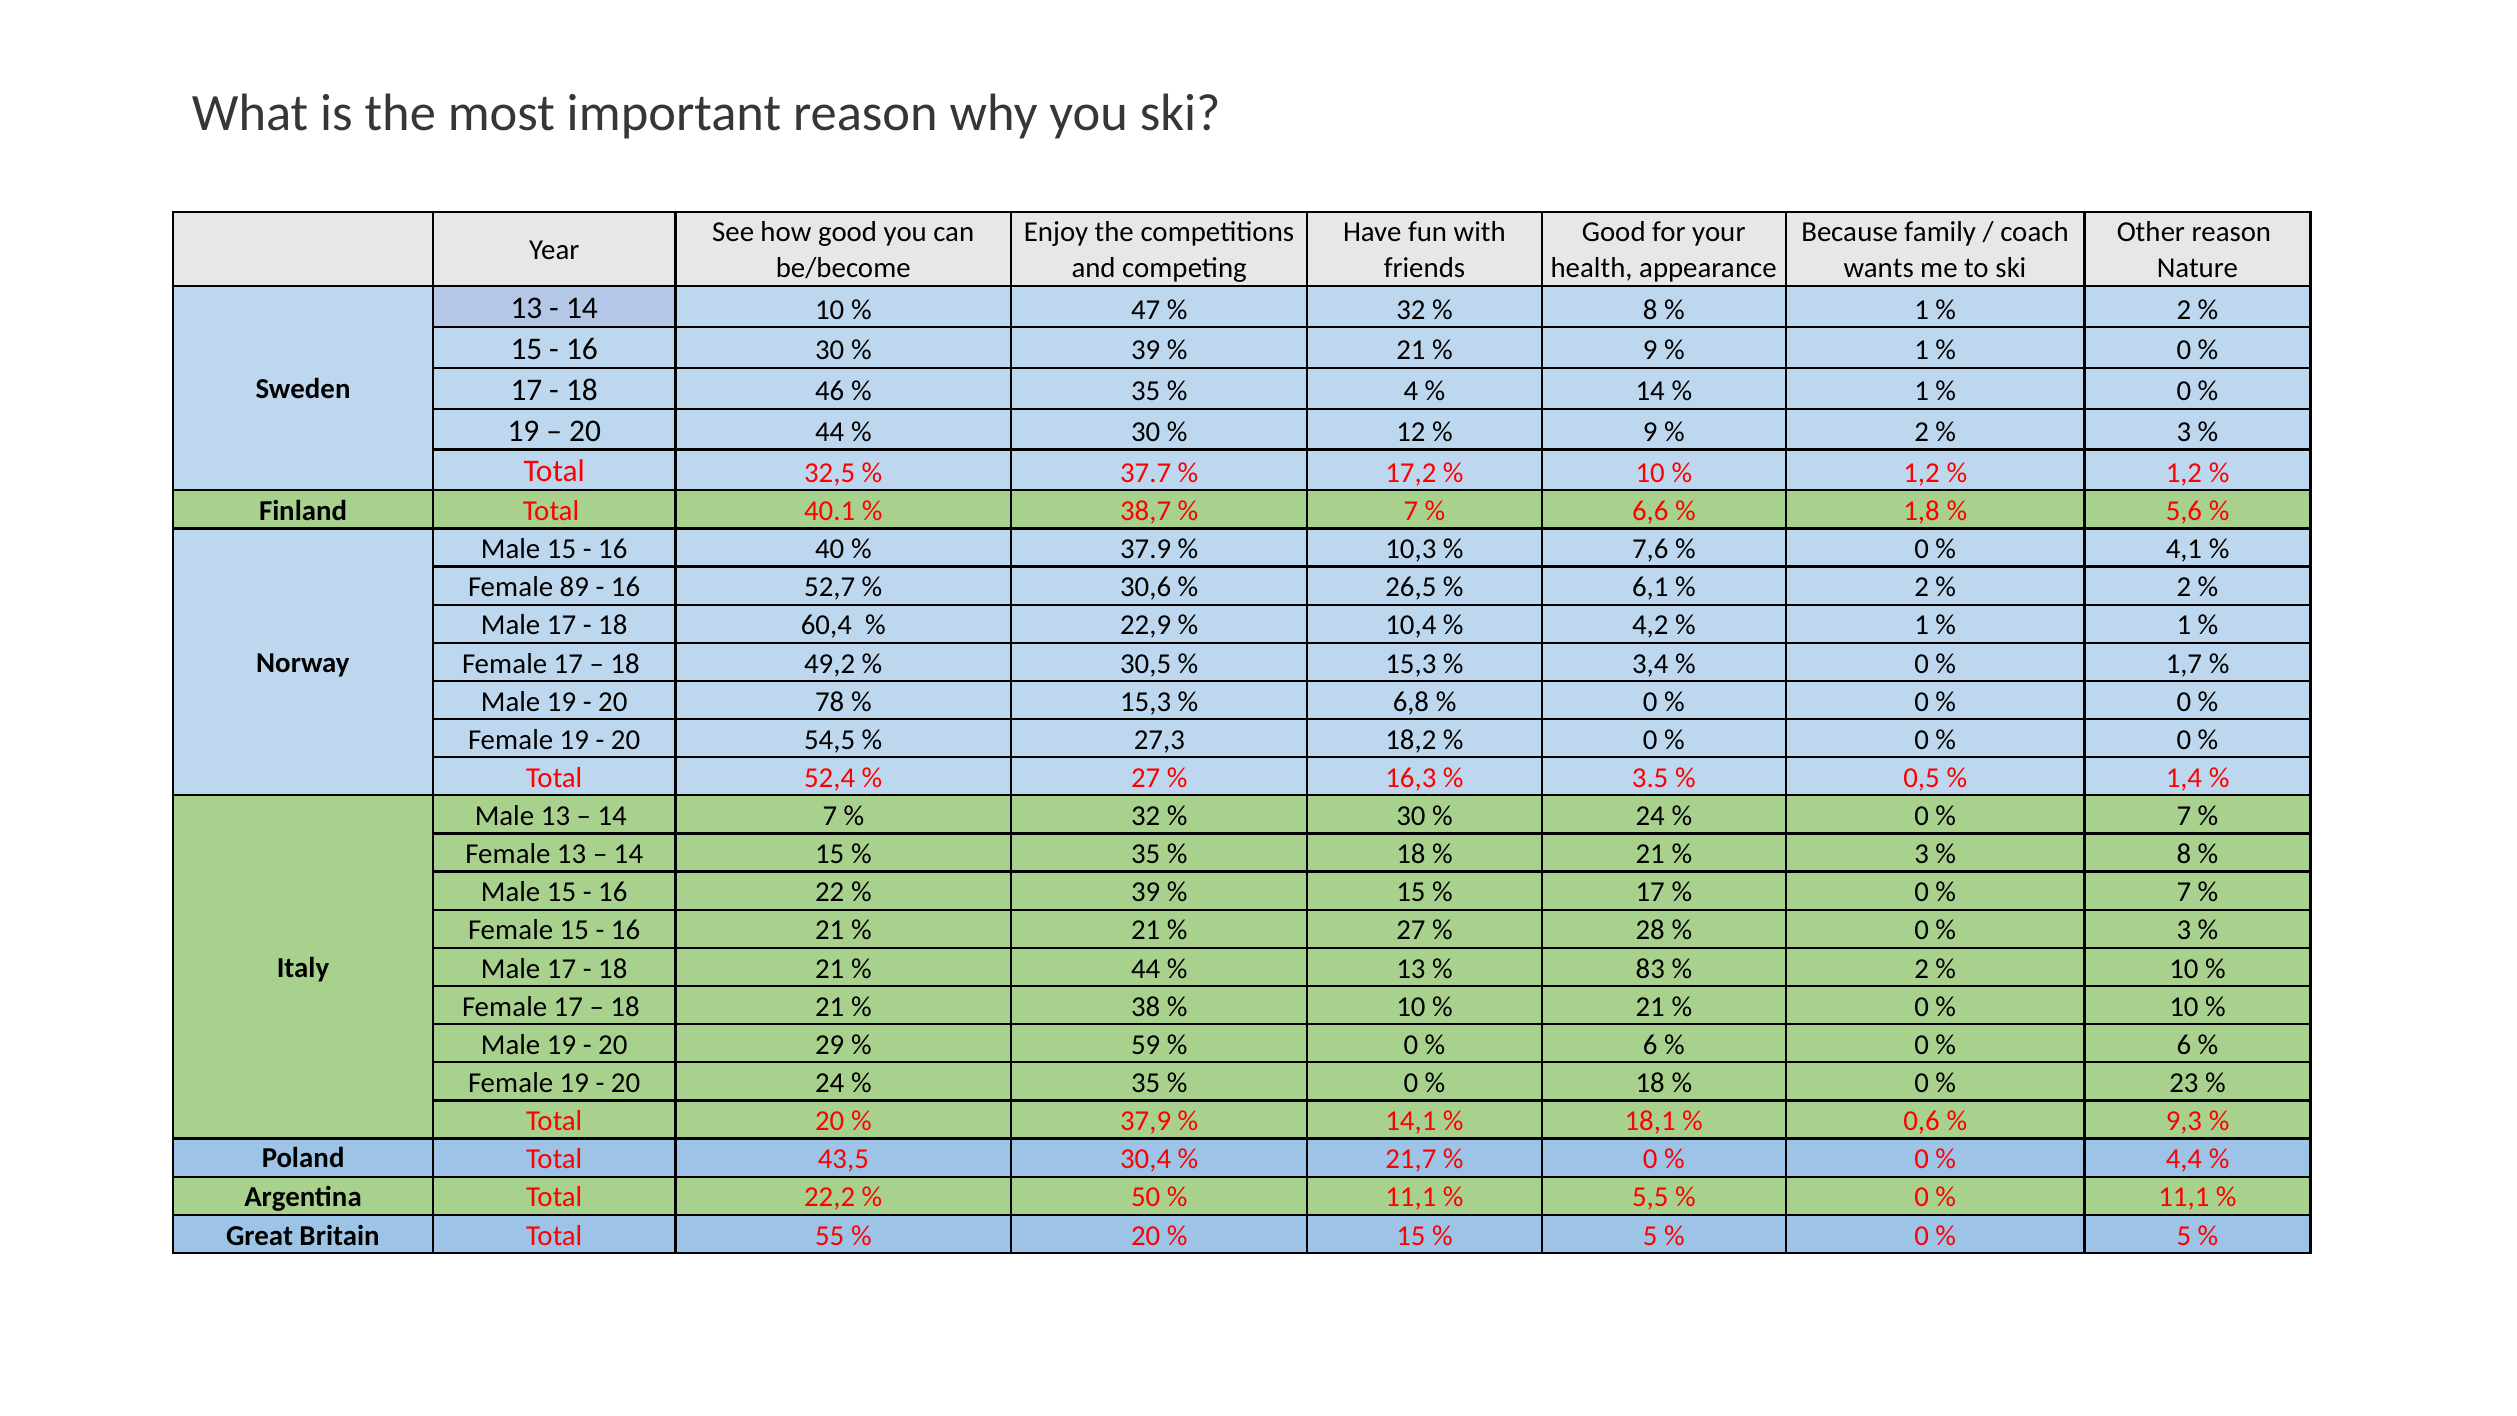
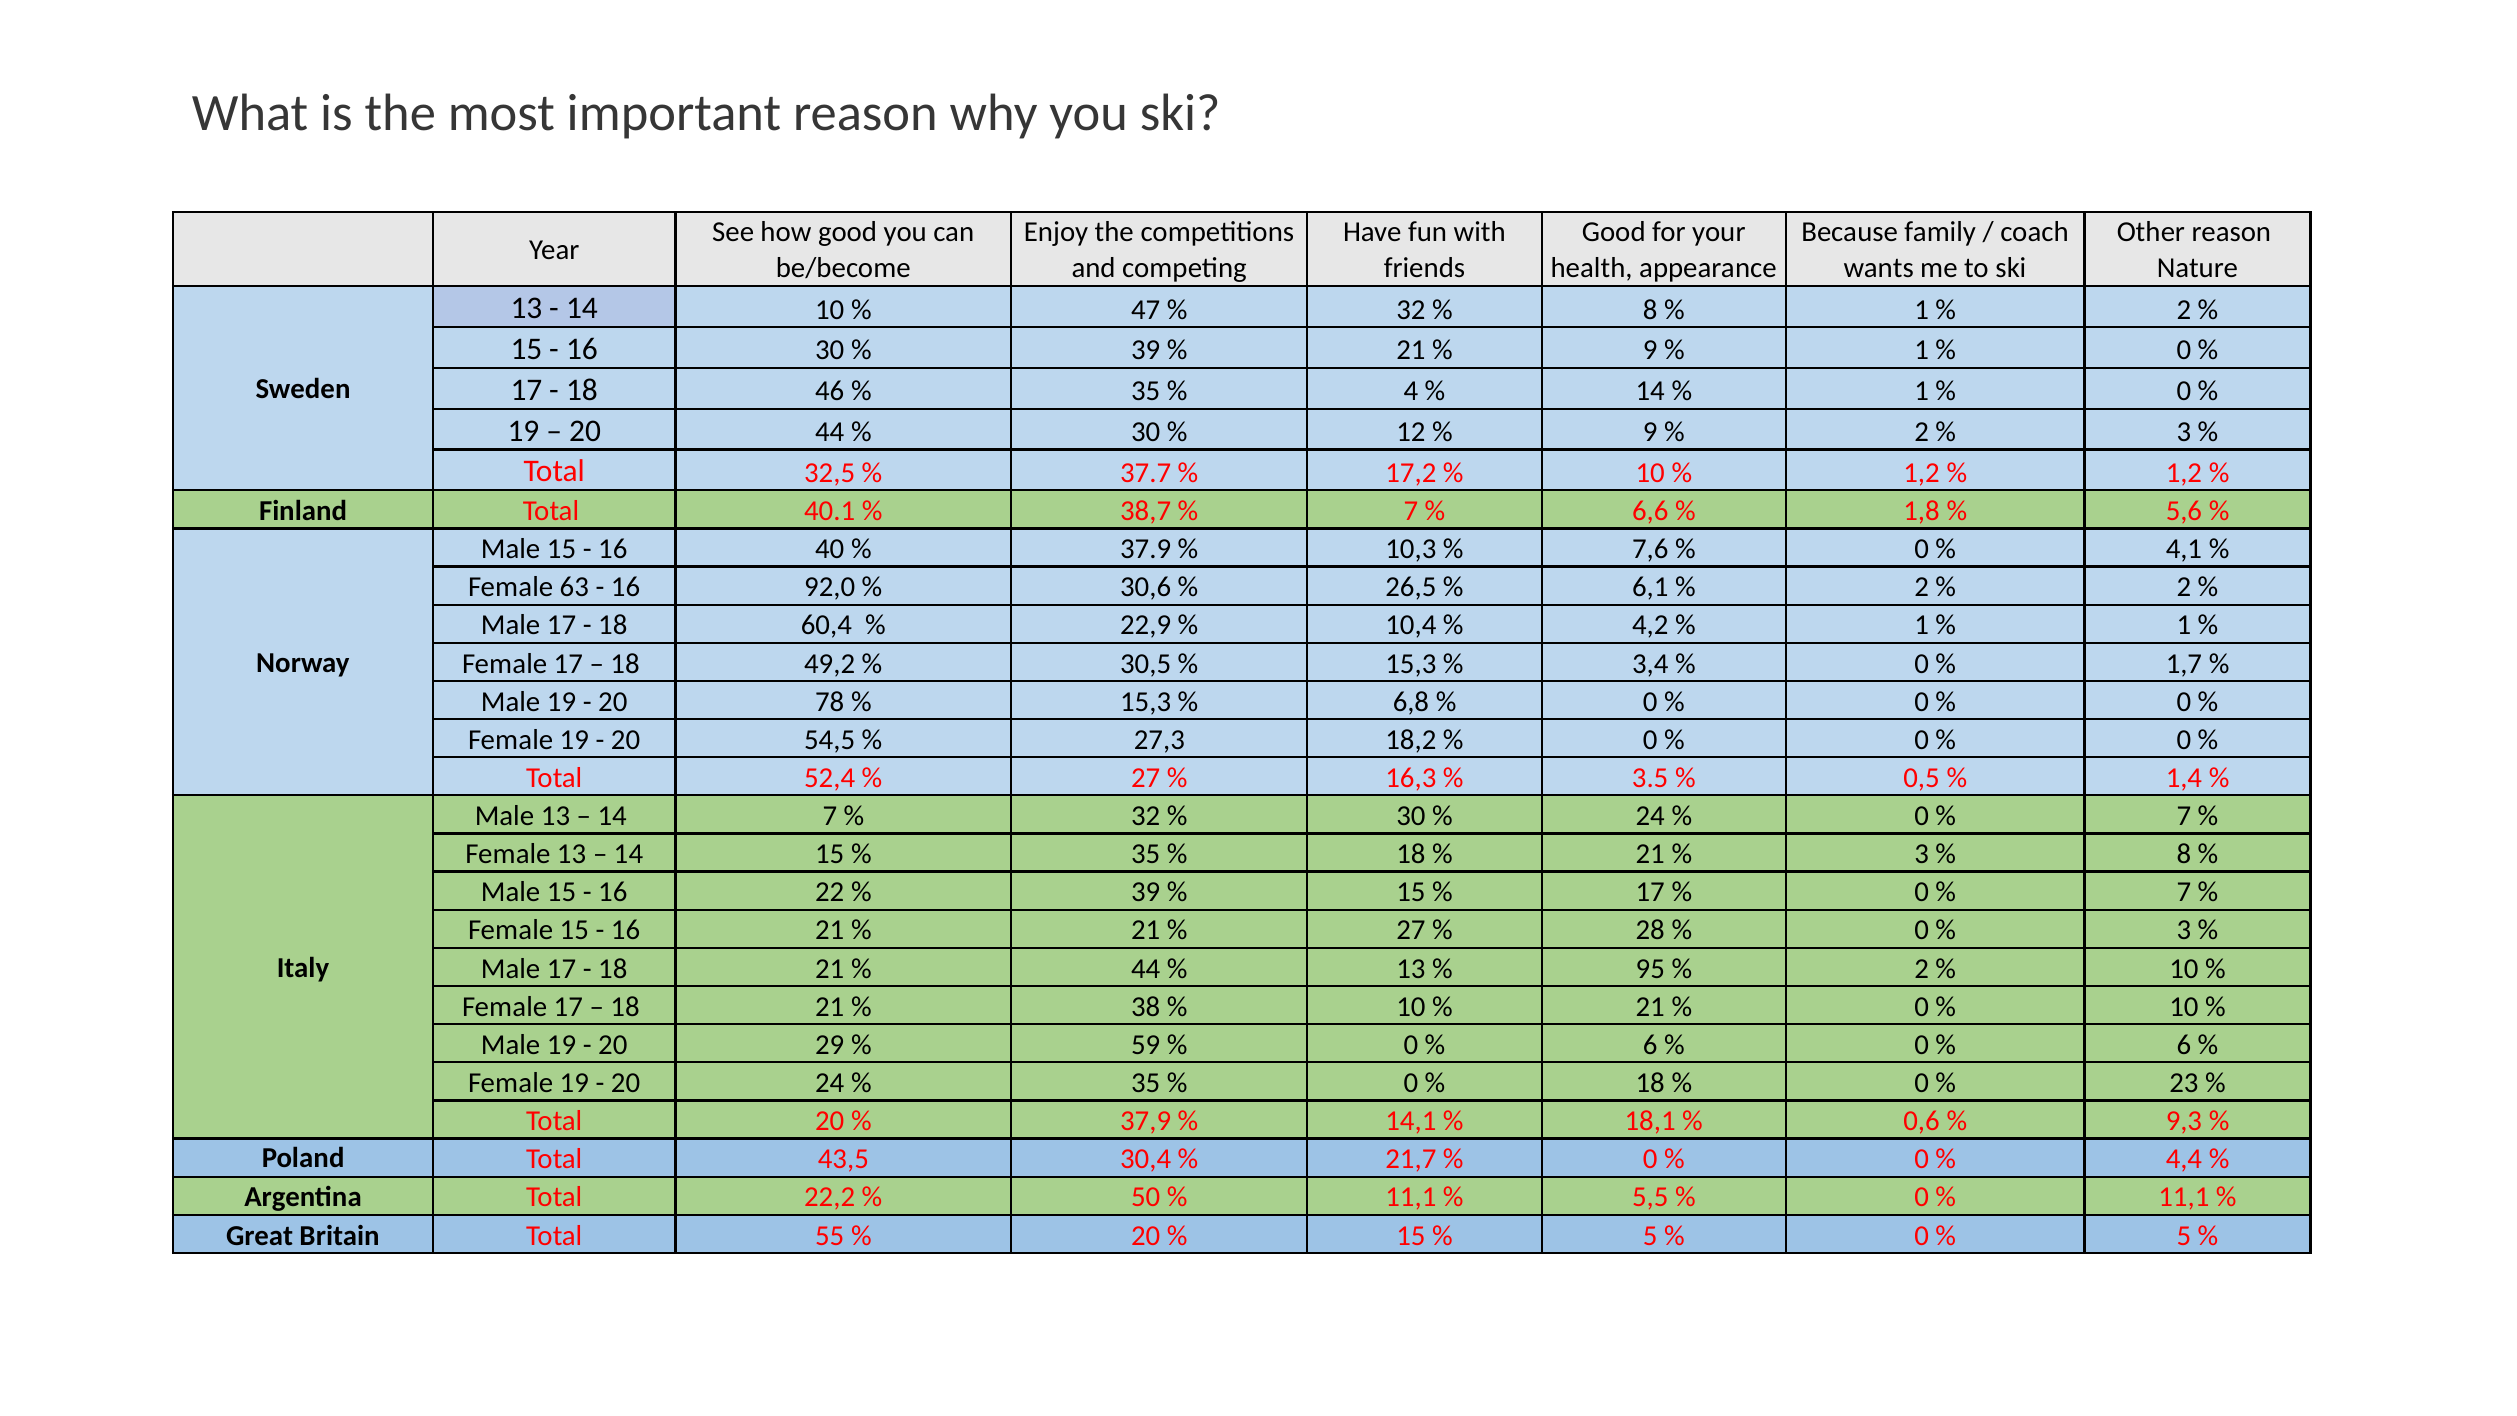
89: 89 -> 63 (574, 587)
52,7: 52,7 -> 92,0 (830, 587)
83: 83 -> 95 (1650, 968)
